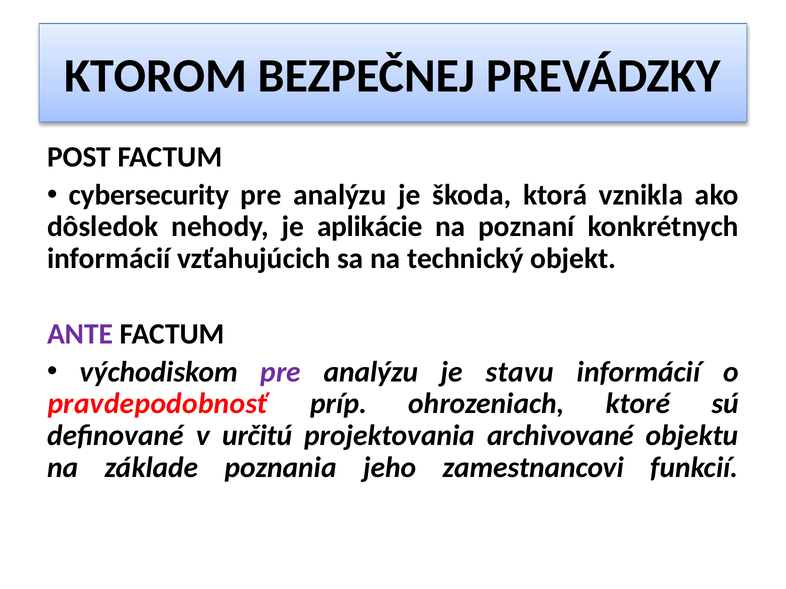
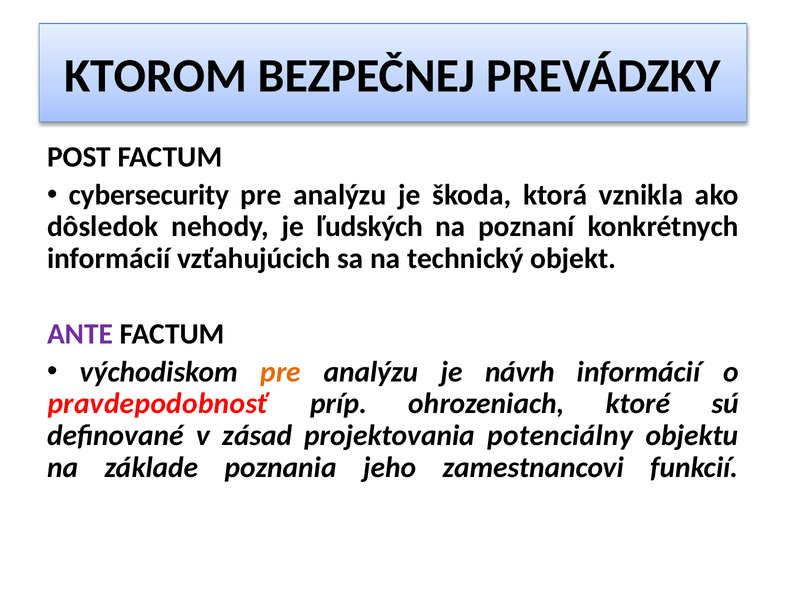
aplikácie: aplikácie -> ľudských (370, 227)
pre colour: purple -> orange (281, 372)
stavu: stavu -> návrh (520, 372)
určitú: určitú -> zásad (257, 436)
archivované: archivované -> potenciálny (560, 436)
